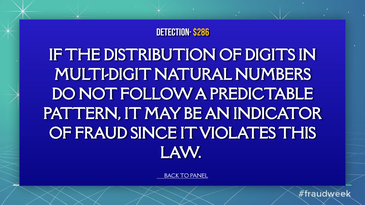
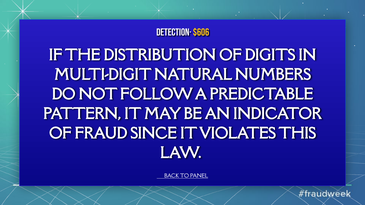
$286: $286 -> $606 (201, 32)
